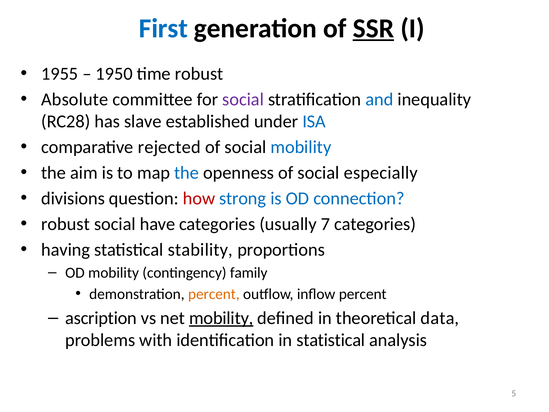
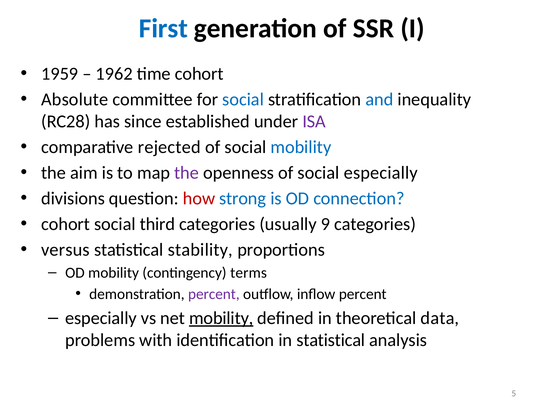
SSR underline: present -> none (373, 28)
1955: 1955 -> 1959 (60, 74)
1950: 1950 -> 1962 (114, 74)
time robust: robust -> cohort (199, 74)
social colour: purple -> blue (243, 100)
slave: slave -> since (143, 121)
ISA colour: blue -> purple (314, 121)
the colour: blue -> purple (187, 173)
robust: robust -> cohort (66, 224)
have: have -> third (158, 224)
7: 7 -> 9 (325, 224)
having: having -> versus (65, 250)
family: family -> terms (249, 273)
percent colour: orange -> purple (214, 294)
ascription: ascription -> especially (101, 318)
